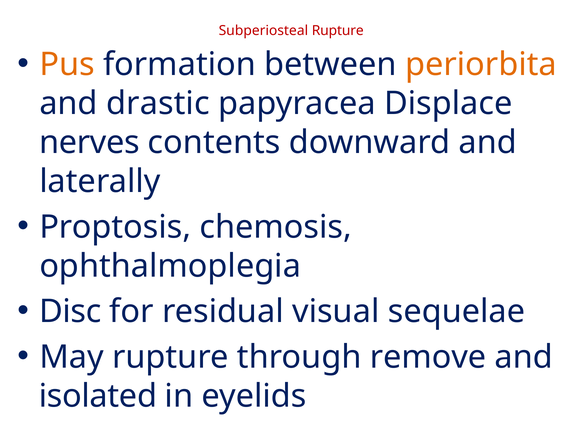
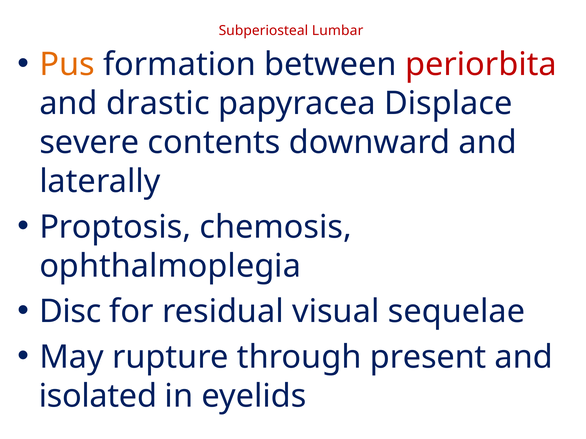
Subperiosteal Rupture: Rupture -> Lumbar (338, 31)
periorbita colour: orange -> red (481, 65)
nerves: nerves -> severe (89, 143)
remove: remove -> present (428, 357)
